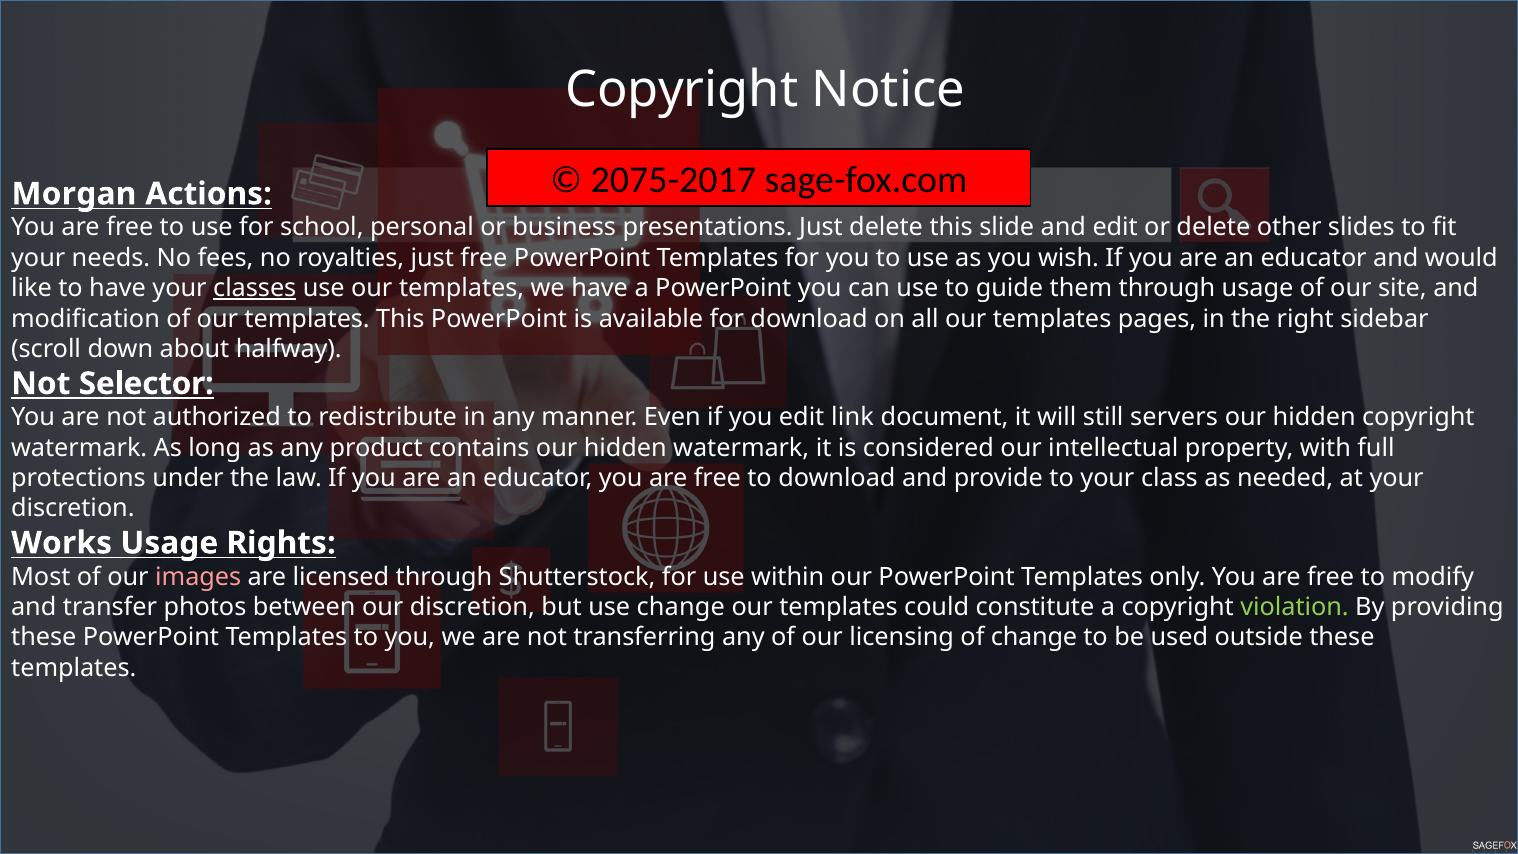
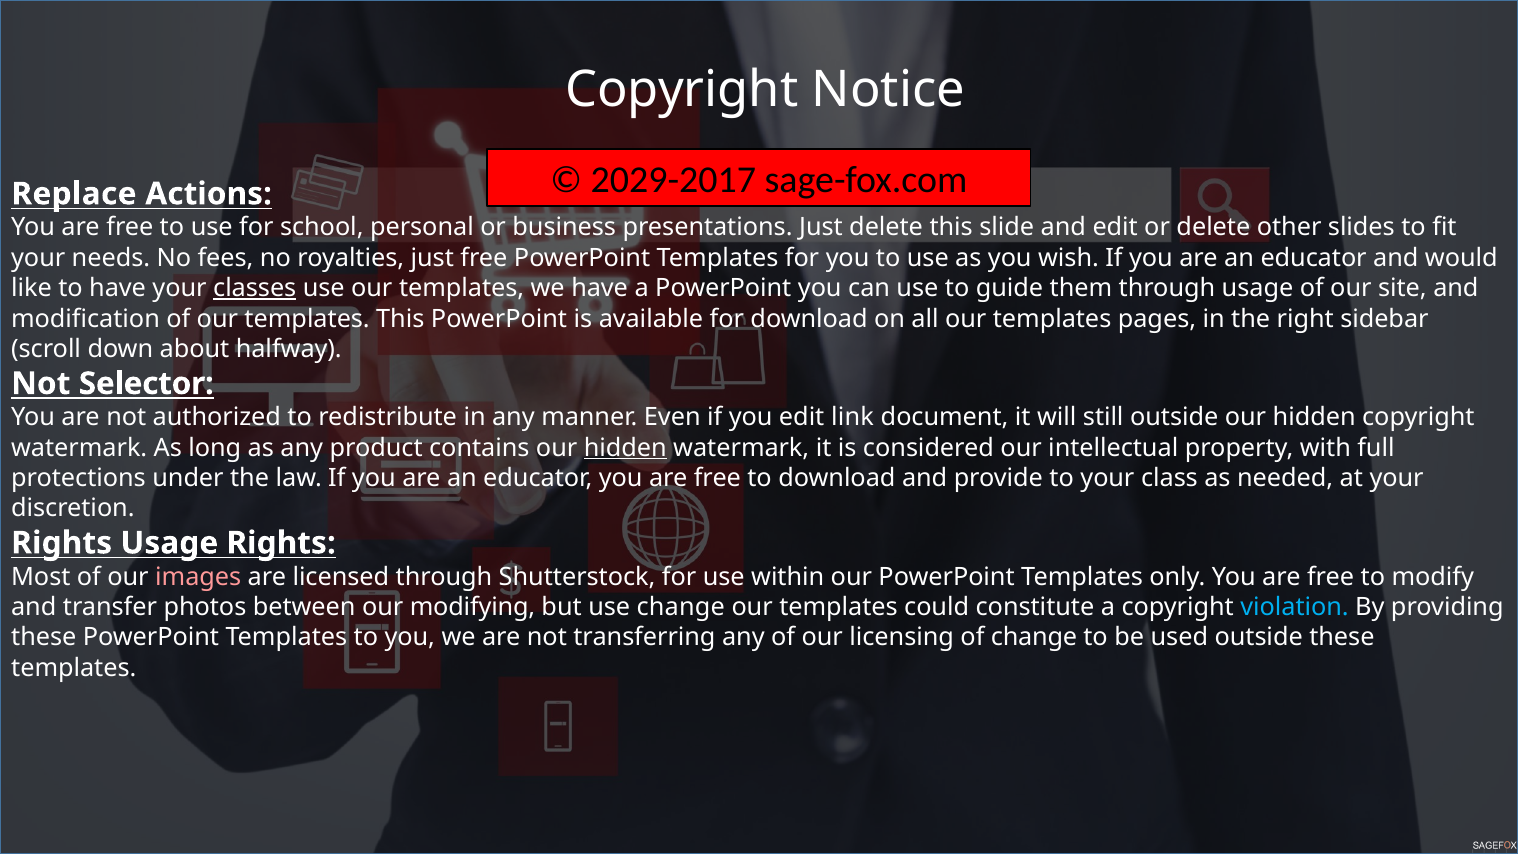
2075-2017: 2075-2017 -> 2029-2017 (673, 180)
Morgan: Morgan -> Replace (74, 194)
still servers: servers -> outside (1174, 417)
hidden underline: none -> present (625, 448)
Works: Works -> Rights (62, 543)
our discretion: discretion -> modifying (472, 607)
violation colour: light green -> light blue (1295, 607)
